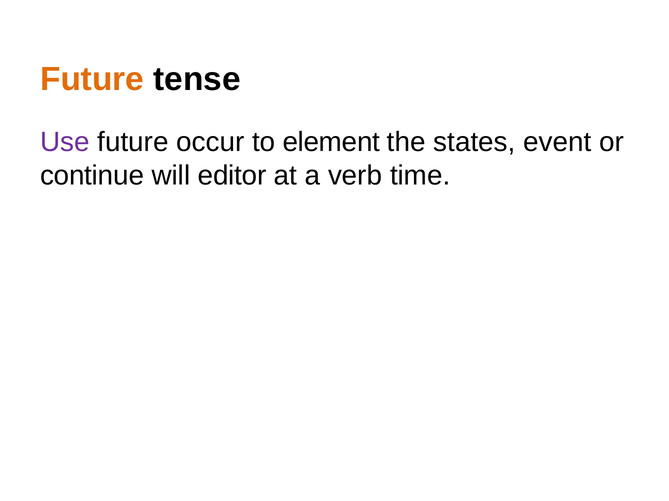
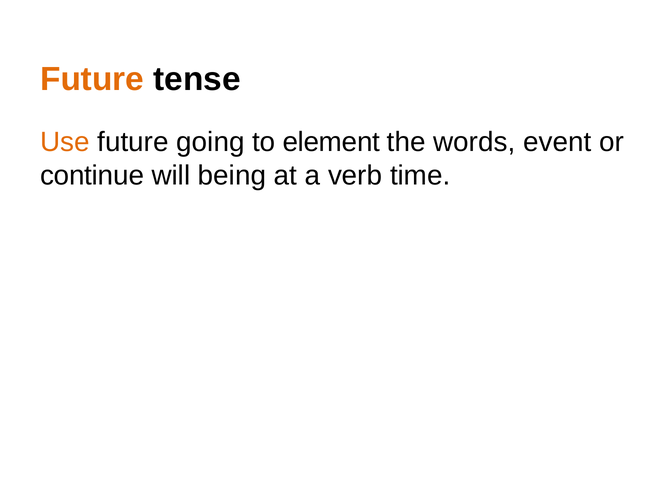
Use colour: purple -> orange (65, 142)
occur: occur -> going (210, 142)
states: states -> words (474, 142)
editor: editor -> being (232, 176)
